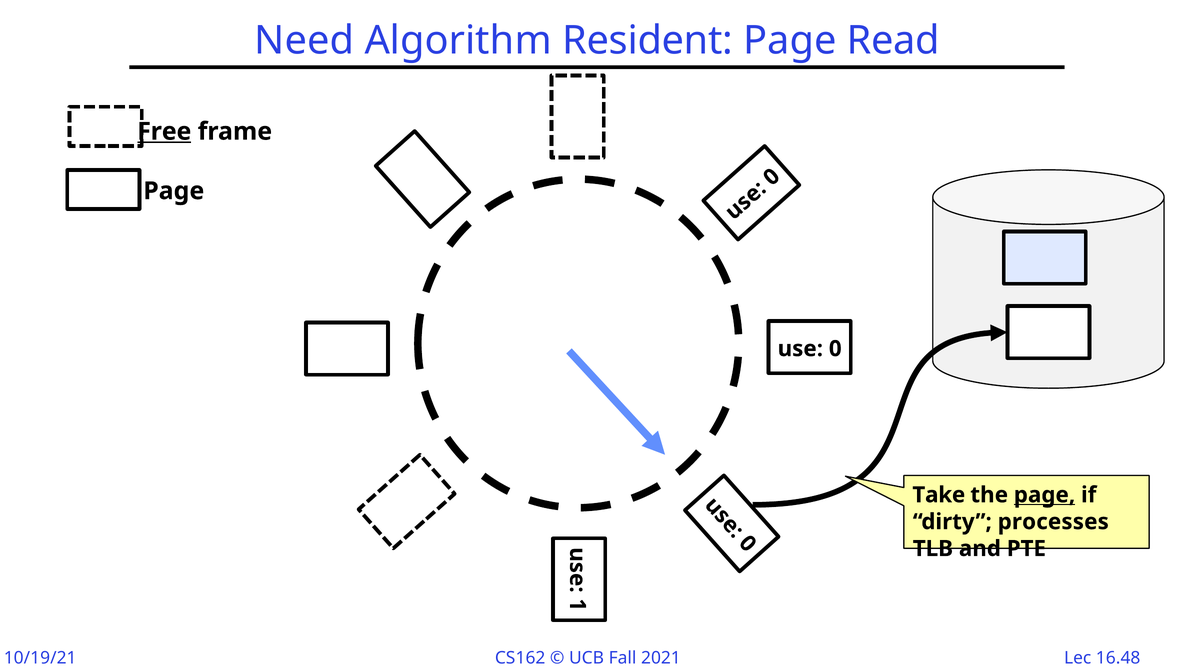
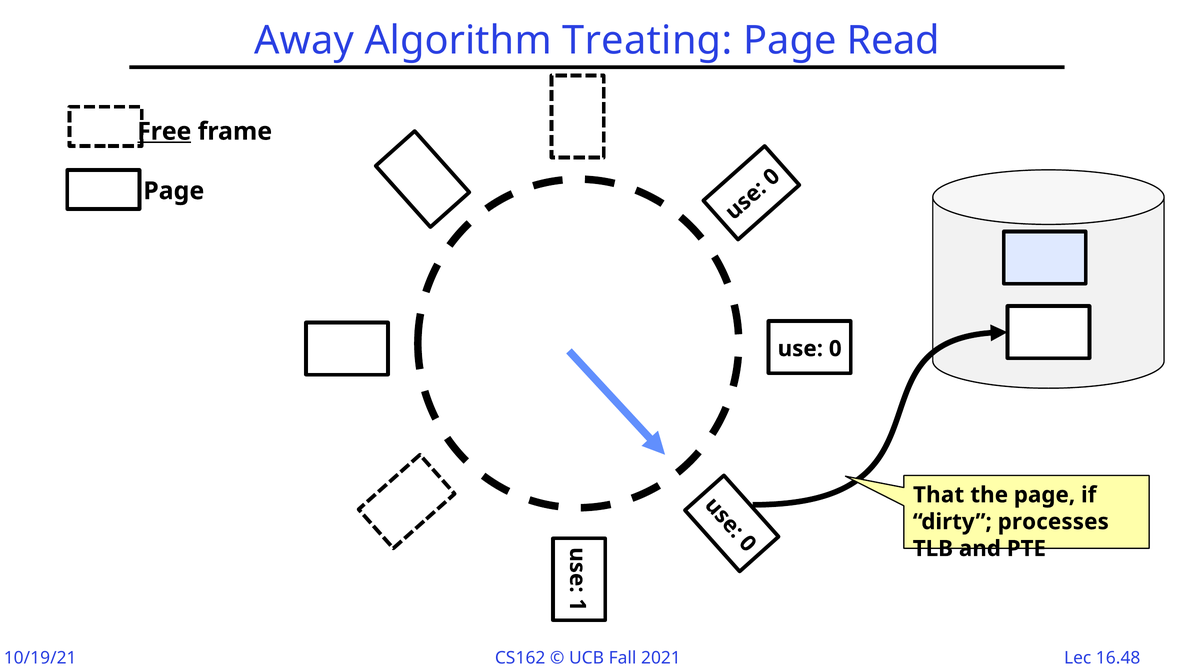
Need: Need -> Away (304, 41)
Resident: Resident -> Treating (647, 41)
Take: Take -> That (939, 495)
page underline: present -> none (1044, 495)
